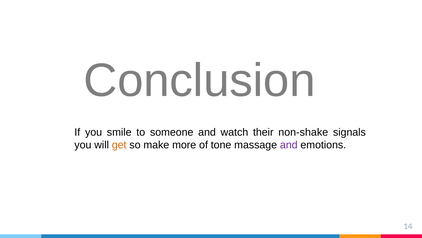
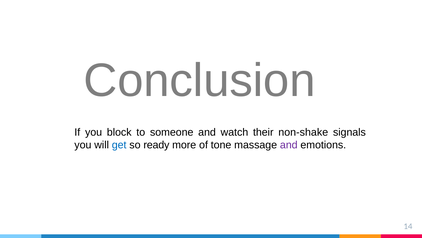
smile: smile -> block (119, 132)
get colour: orange -> blue (119, 145)
make: make -> ready (156, 145)
